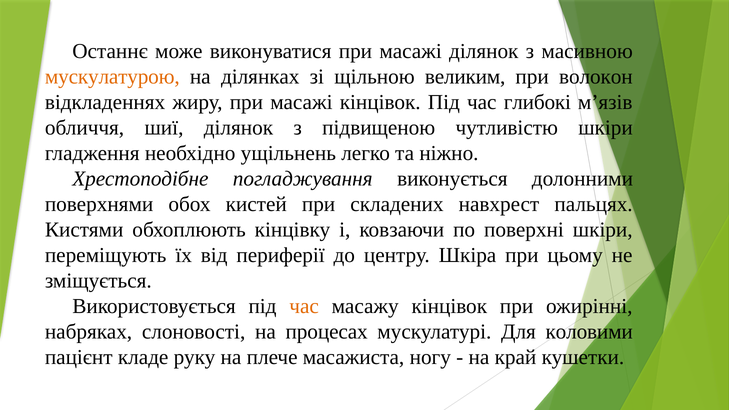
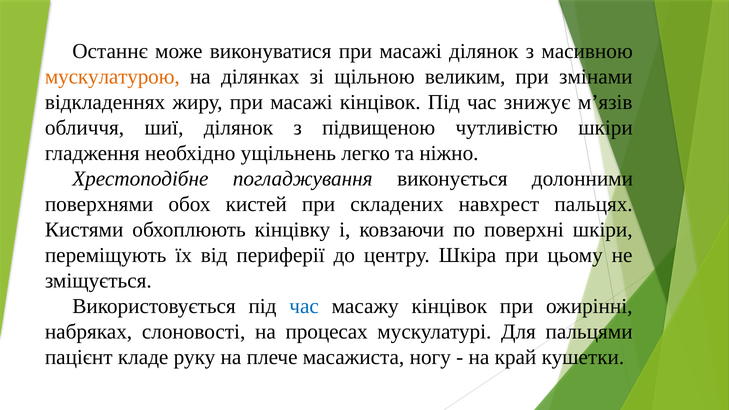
волокон: волокон -> змінами (596, 77)
глибокі: глибокі -> знижує (537, 102)
час colour: orange -> blue (304, 306)
коловими: коловими -> пальцями (589, 332)
